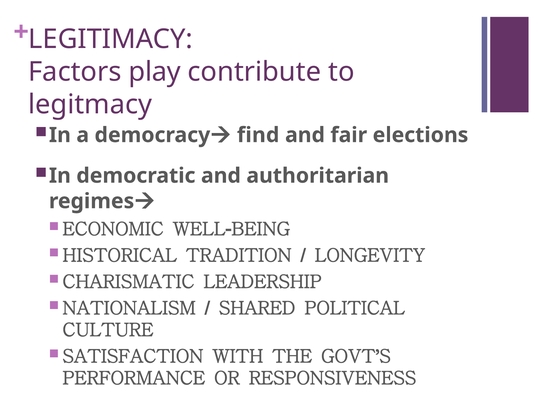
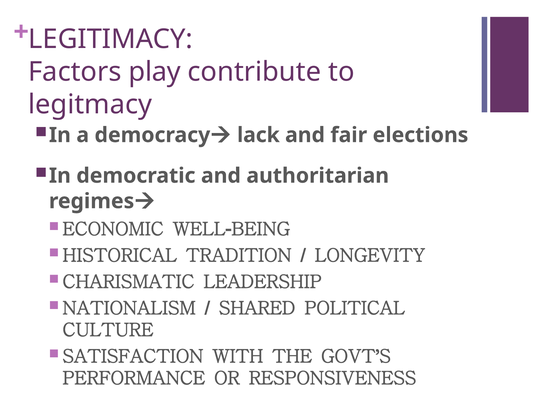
find: find -> lack (258, 135)
